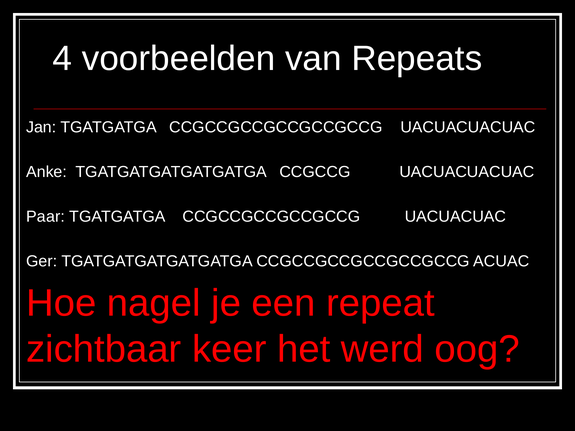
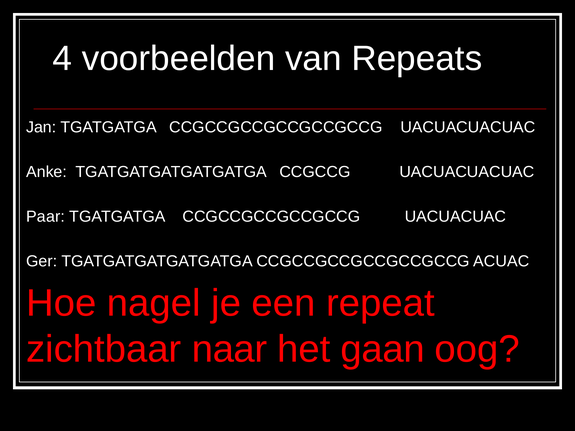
keer: keer -> naar (230, 349)
werd: werd -> gaan (383, 349)
